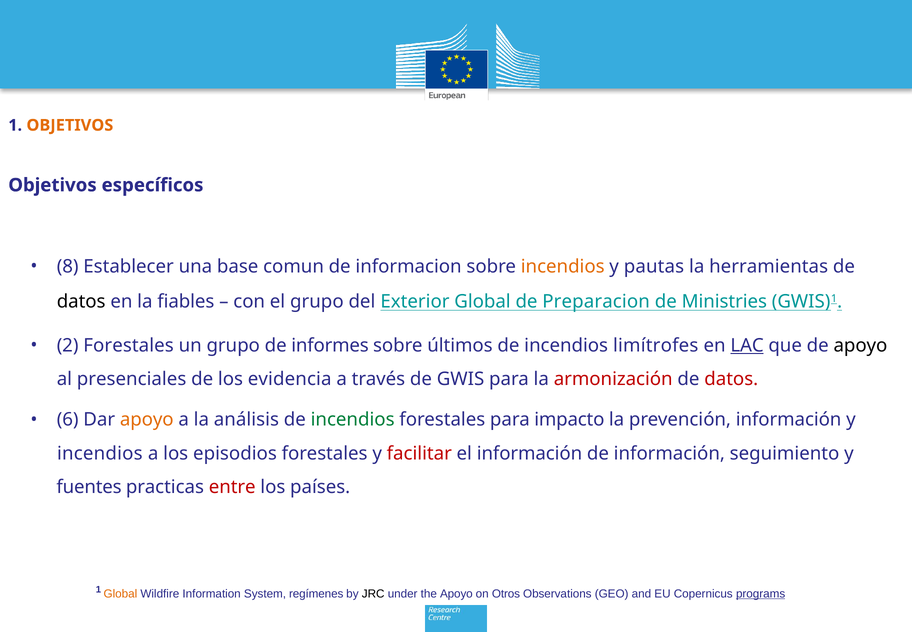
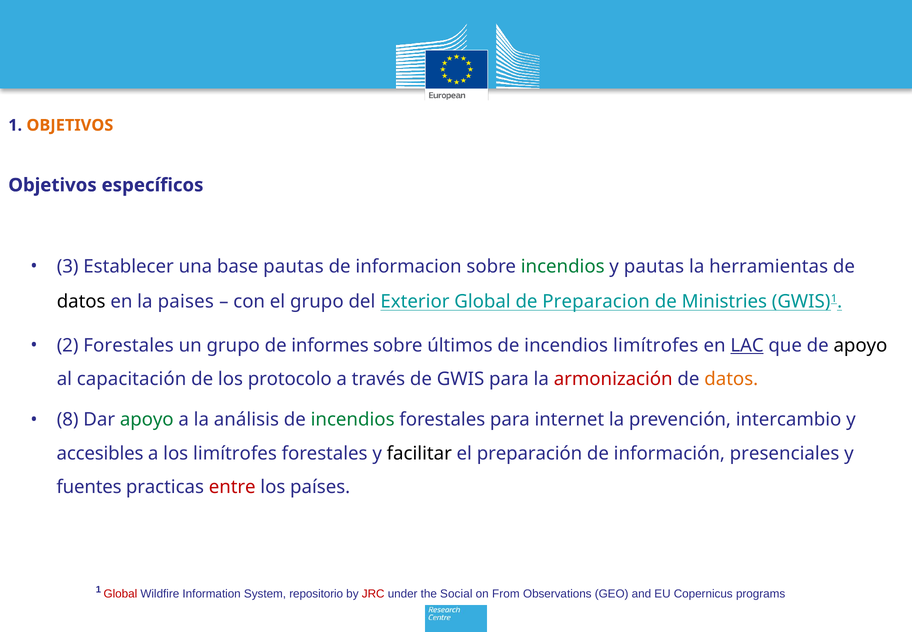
8: 8 -> 3 (68, 266)
base comun: comun -> pautas (293, 266)
incendios colour: orange -> green (563, 266)
fiables: fiables -> paises (186, 301)
presenciales: presenciales -> capacitación (132, 379)
evidencia: evidencia -> protocolo (290, 379)
datos colour: red -> orange (731, 379)
6: 6 -> 8 (68, 419)
apoyo colour: orange -> green (147, 419)
impacto: impacto -> internet (569, 419)
prevención información: información -> intercambio (789, 419)
incendios: incendios -> accesibles (100, 453)
los episodios: episodios -> limítrofes (235, 453)
facilitar colour: red -> black (419, 453)
el información: información -> preparación (530, 453)
seguimiento: seguimiento -> presenciales (785, 453)
Global colour: orange -> red (120, 593)
regímenes: regímenes -> repositorio (316, 593)
JRC colour: black -> red (373, 593)
the Apoyo: Apoyo -> Social (456, 593)
Otros: Otros -> From (506, 593)
programs underline: present -> none (761, 593)
